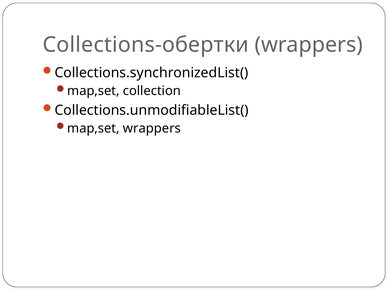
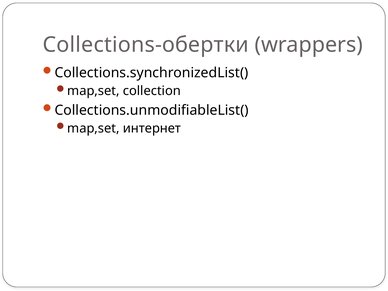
map,set wrappers: wrappers -> интернет (152, 128)
